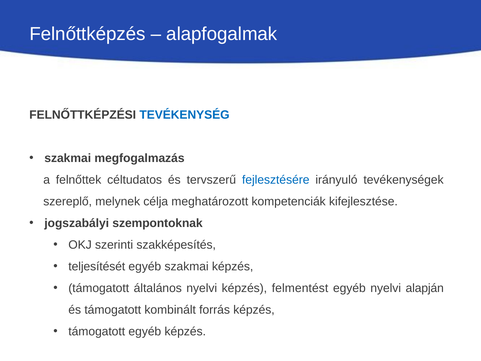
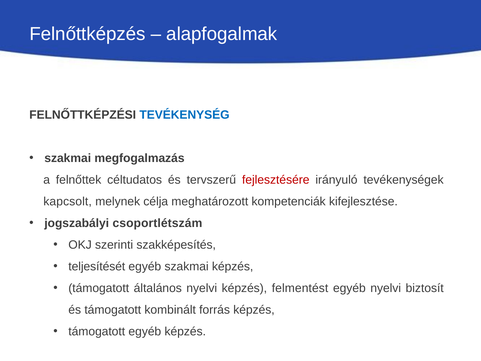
fejlesztésére colour: blue -> red (276, 180)
szereplő: szereplő -> kapcsolt (68, 201)
szempontoknak: szempontoknak -> csoportlétszám (157, 223)
alapján: alapján -> biztosít (425, 288)
